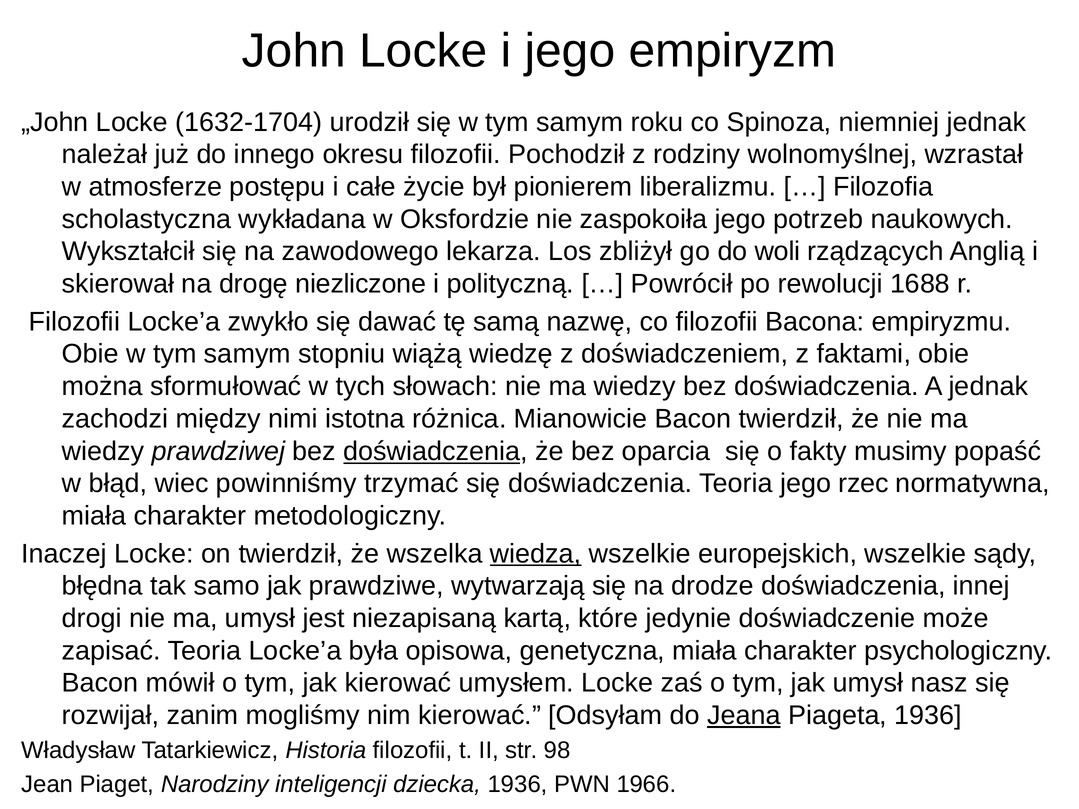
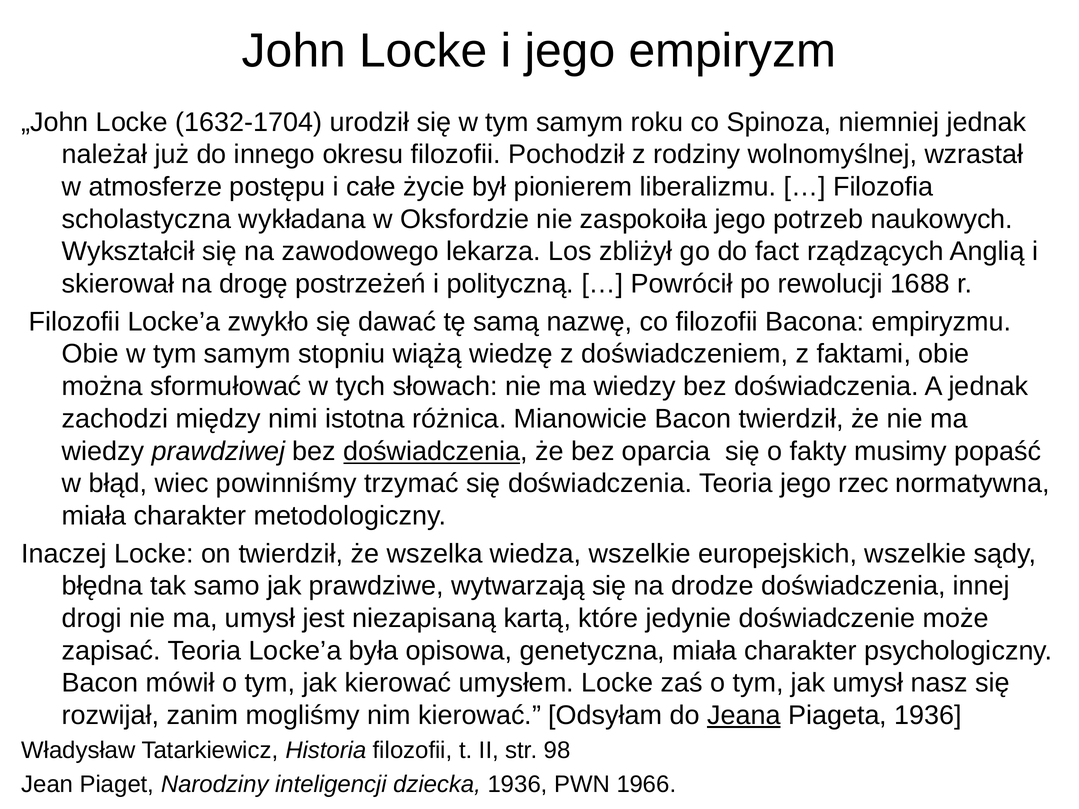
woli: woli -> fact (777, 252)
niezliczone: niezliczone -> postrzeżeń (361, 284)
wiedza underline: present -> none (536, 554)
